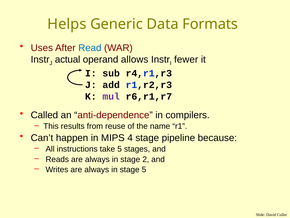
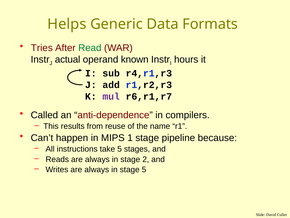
Uses: Uses -> Tries (42, 48)
Read colour: blue -> green (90, 48)
allows: allows -> known (135, 59)
fewer: fewer -> hours (186, 59)
4: 4 -> 1 (130, 138)
